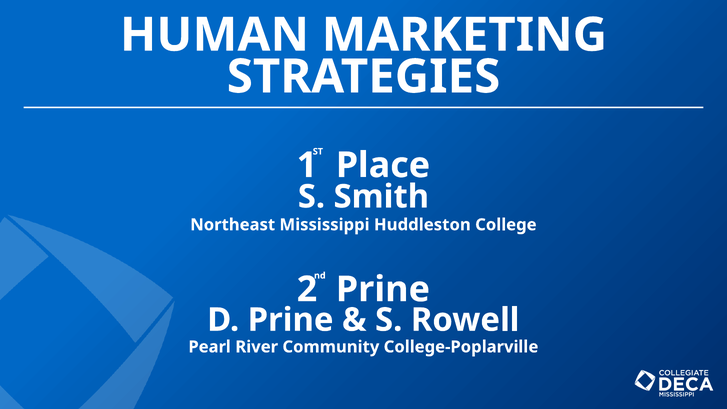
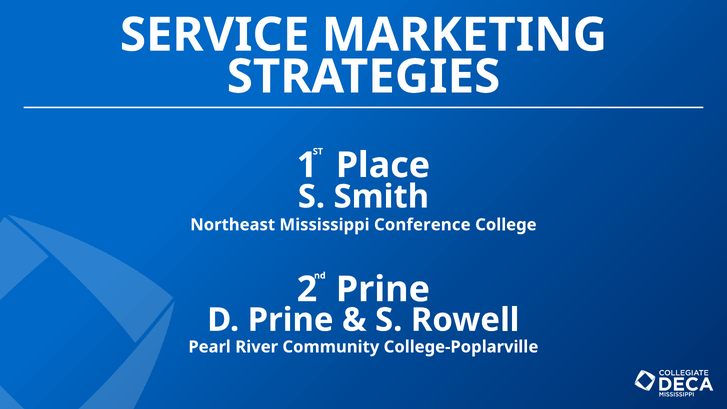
HUMAN: HUMAN -> SERVICE (215, 35)
Huddleston: Huddleston -> Conference (422, 225)
